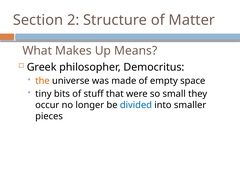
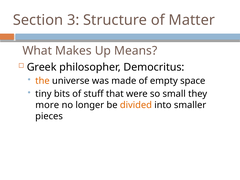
2: 2 -> 3 (73, 20)
occur: occur -> more (47, 105)
divided colour: blue -> orange (136, 105)
